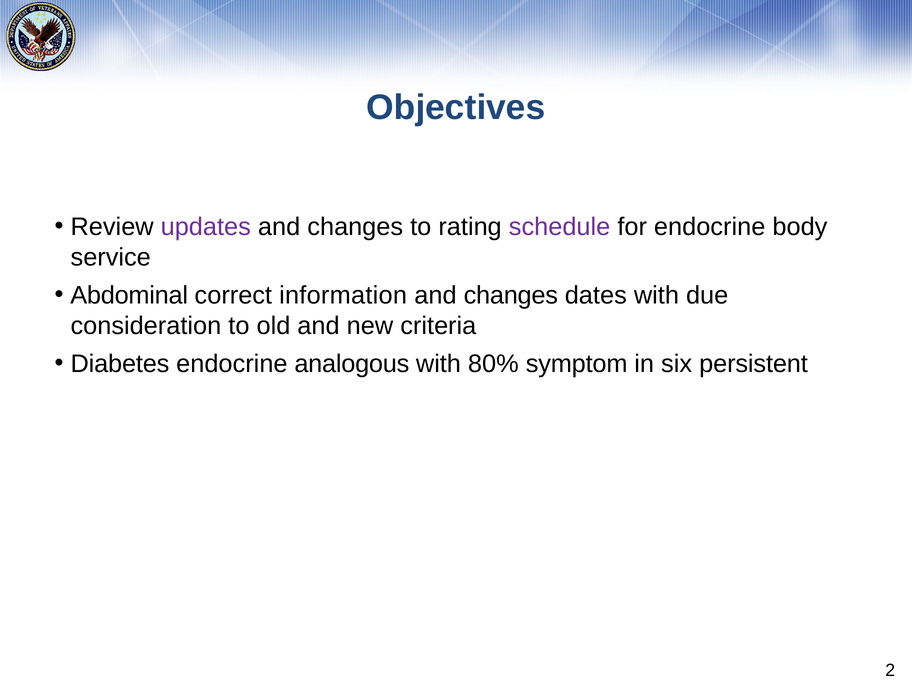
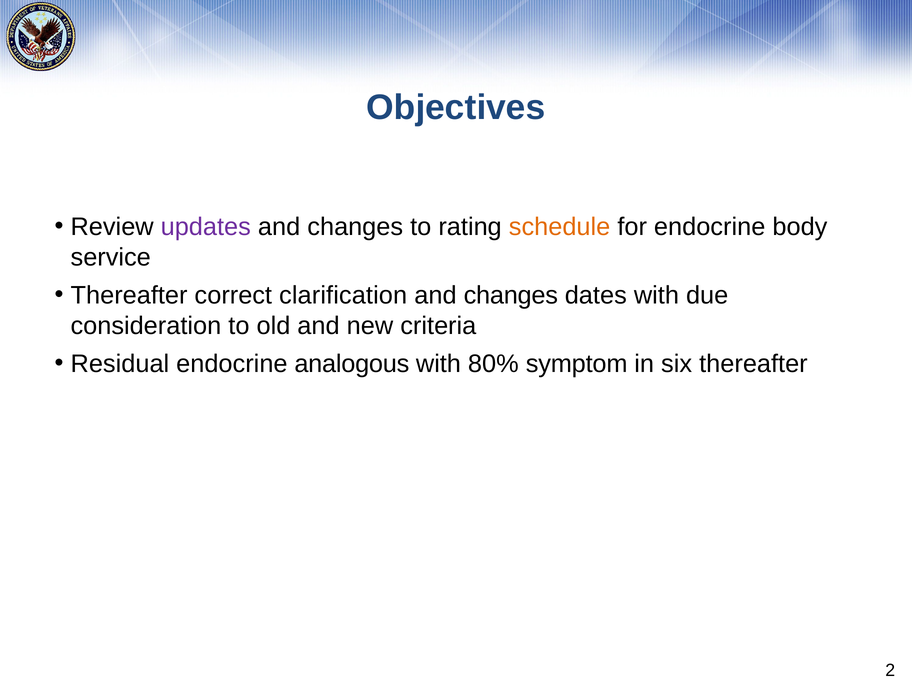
schedule colour: purple -> orange (560, 227)
Abdominal: Abdominal -> Thereafter (129, 295)
information: information -> clarification (343, 295)
Diabetes: Diabetes -> Residual (120, 364)
six persistent: persistent -> thereafter (753, 364)
